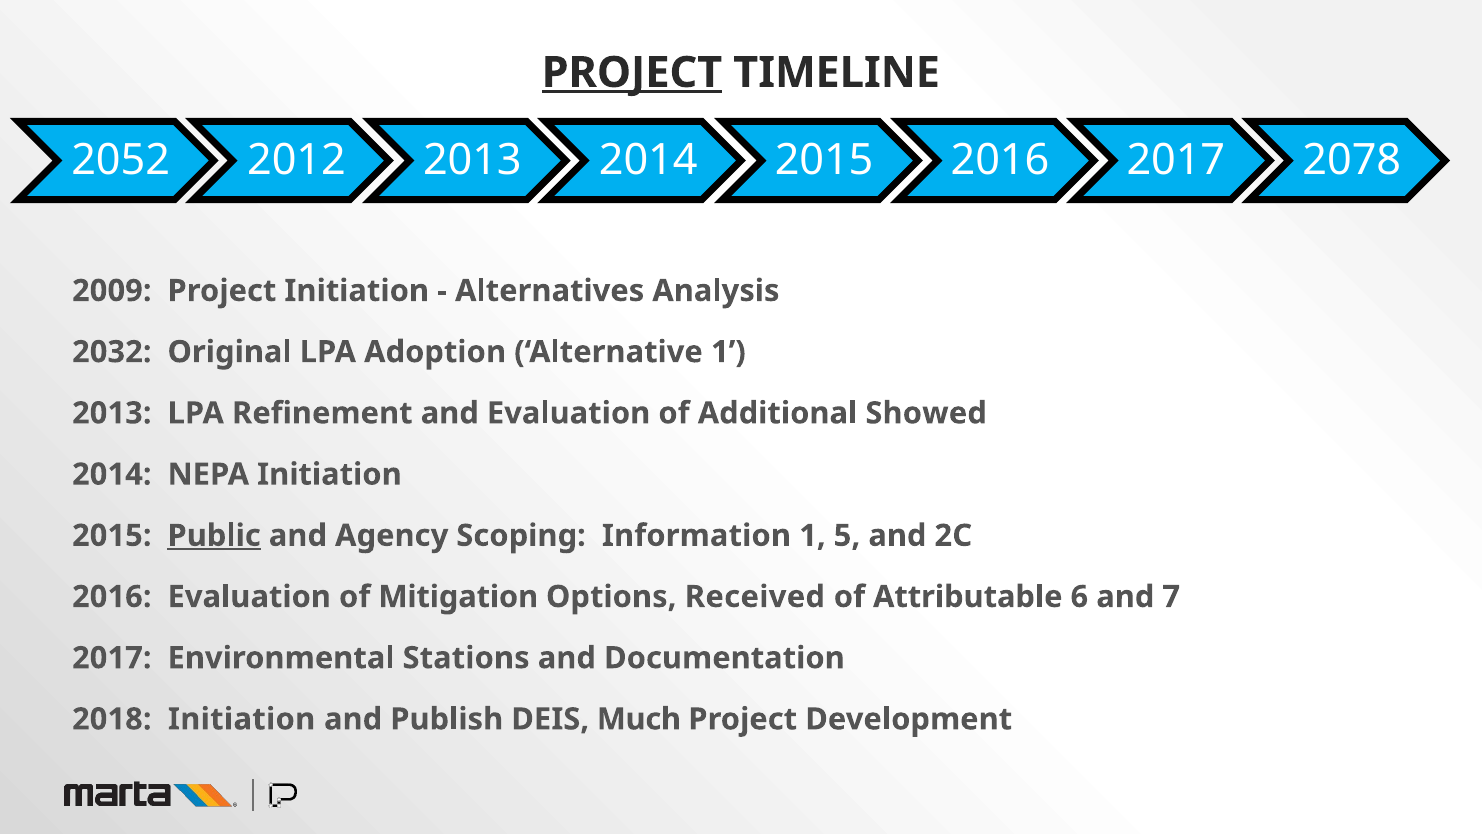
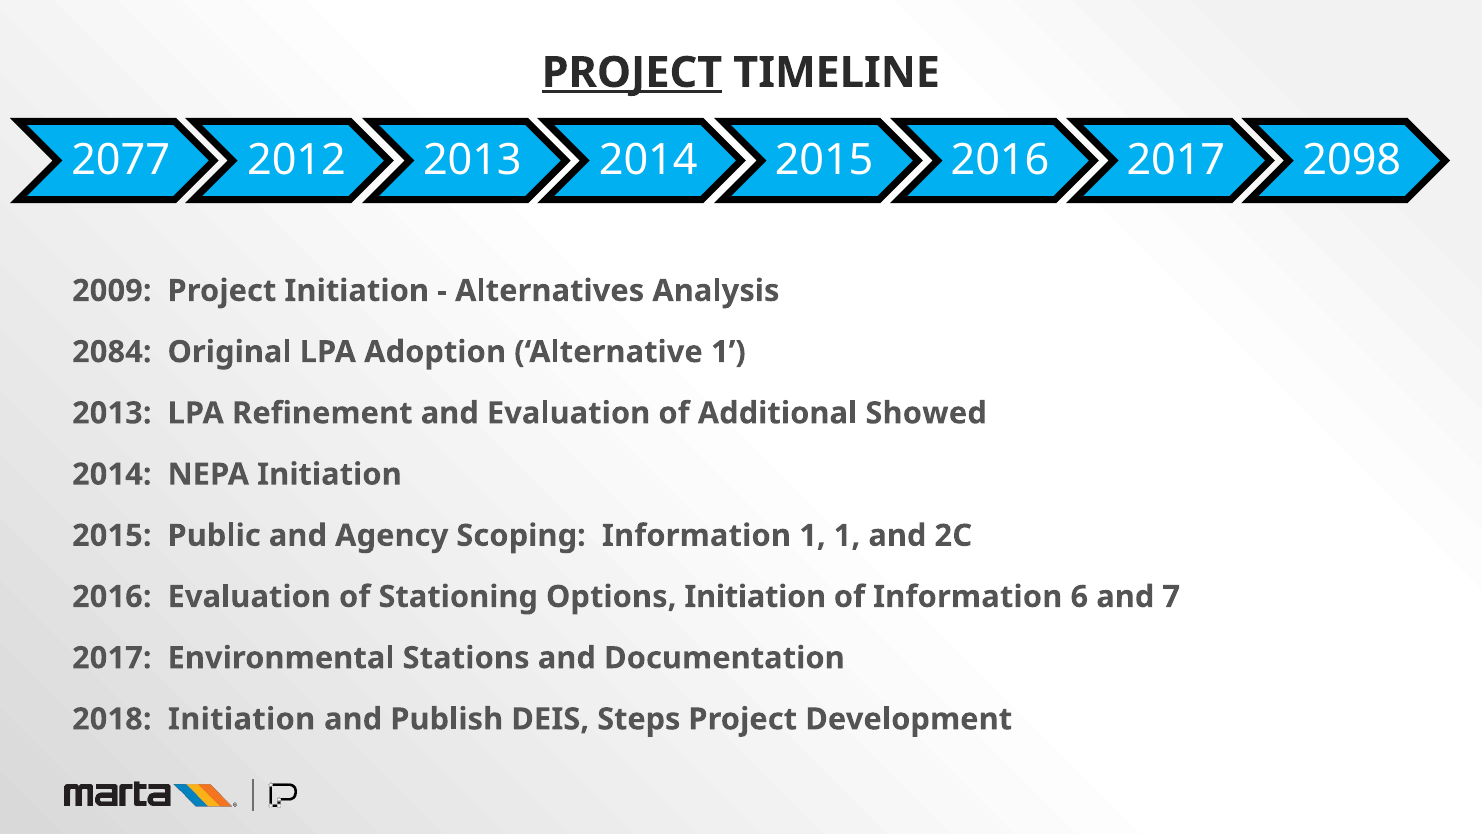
2052: 2052 -> 2077 (121, 160)
2078: 2078 -> 2098 (1352, 160)
2032: 2032 -> 2084 (112, 352)
Public underline: present -> none (214, 536)
1 5: 5 -> 1 (847, 536)
Mitigation: Mitigation -> Stationing (458, 597)
Options Received: Received -> Initiation (755, 597)
of Attributable: Attributable -> Information (968, 597)
Much: Much -> Steps (639, 719)
